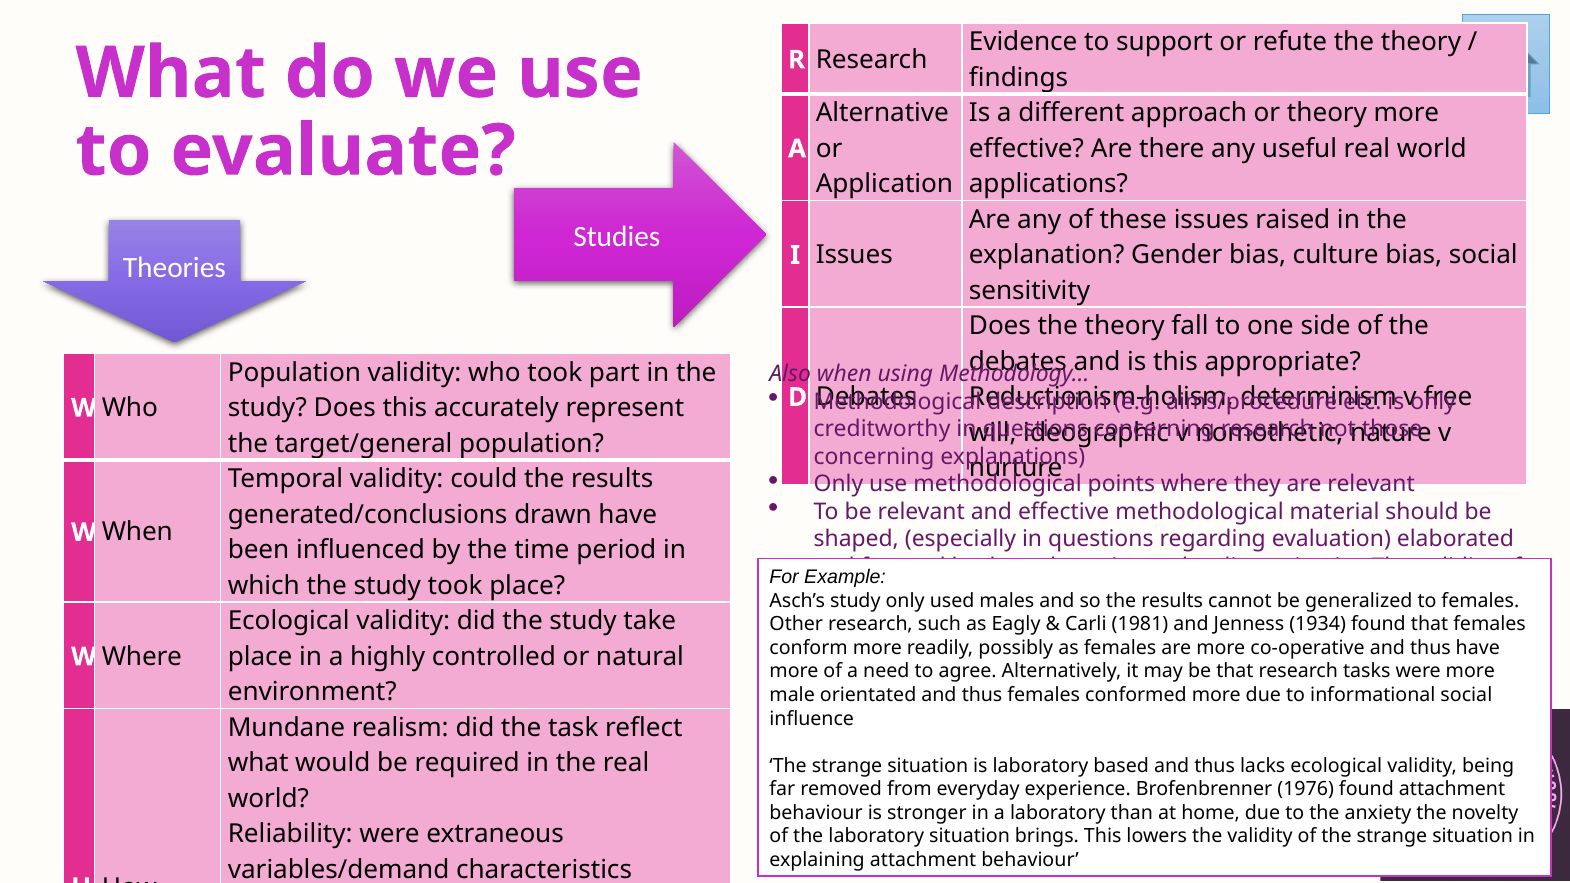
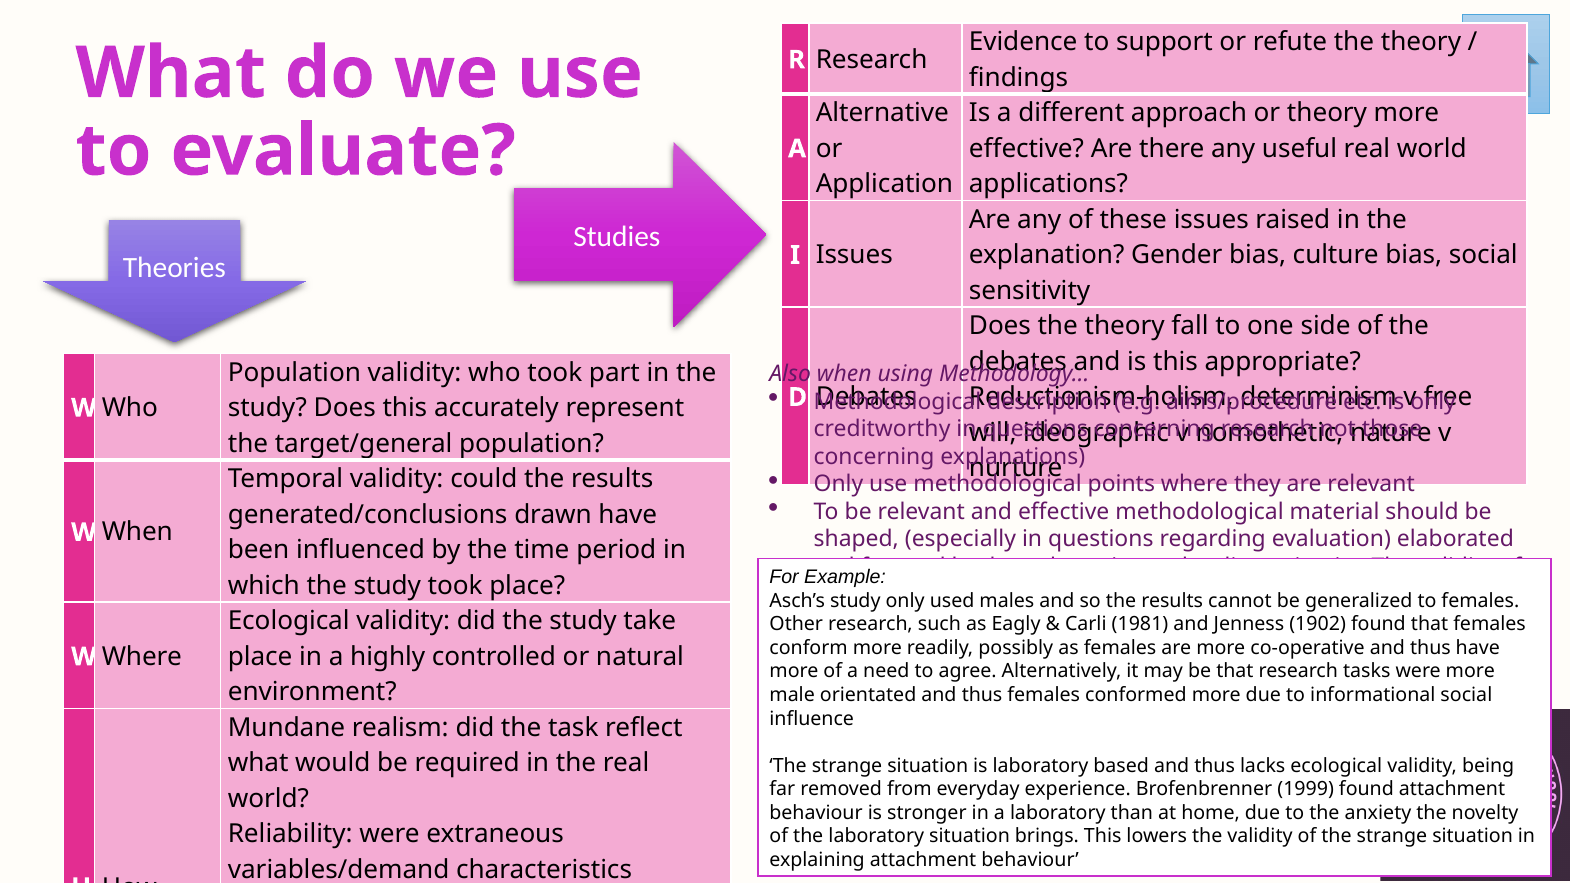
1934: 1934 -> 1902 (1318, 624)
1976: 1976 -> 1999 (1306, 789)
